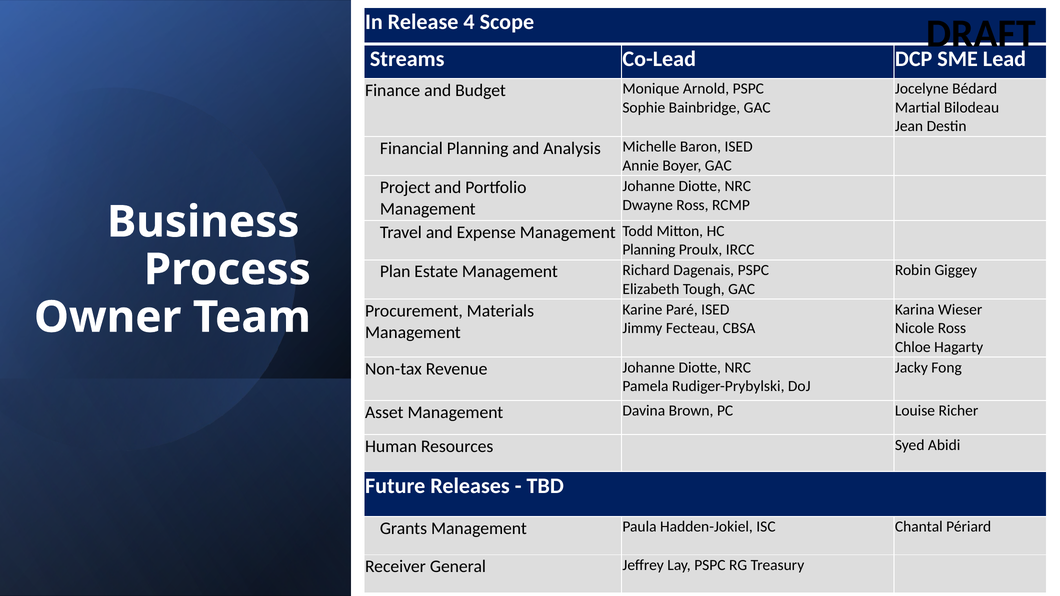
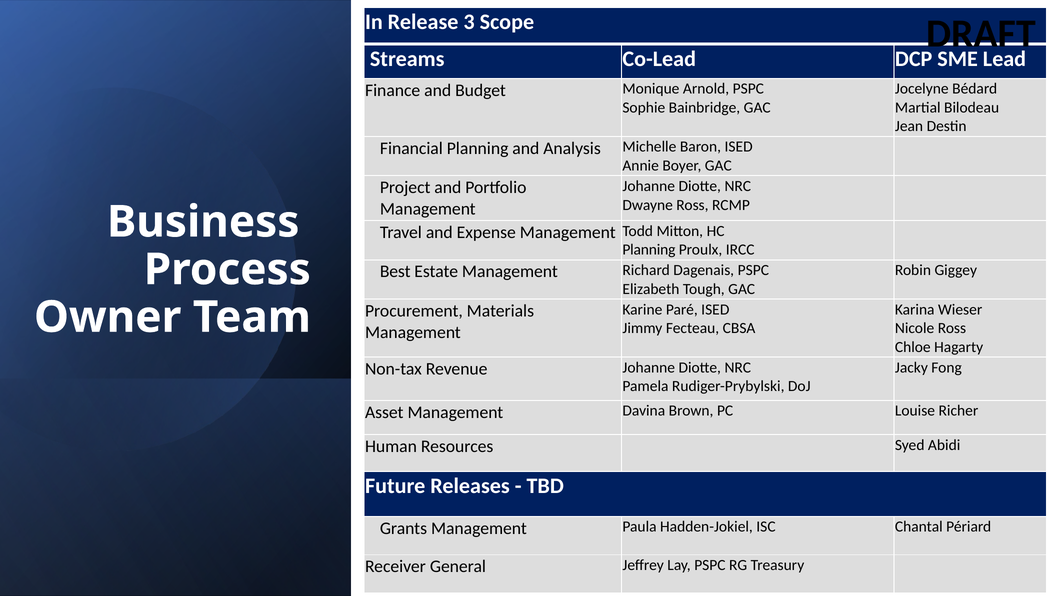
4: 4 -> 3 (469, 22)
Plan: Plan -> Best (395, 272)
